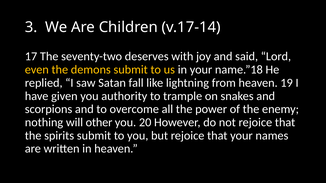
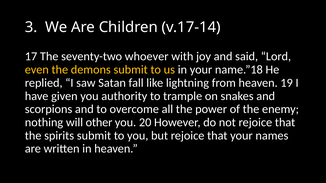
deserves: deserves -> whoever (147, 57)
